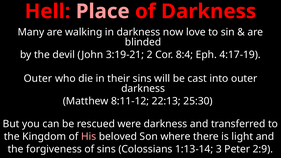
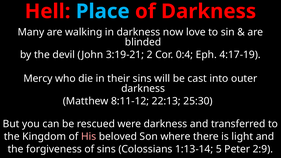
Place colour: pink -> light blue (103, 11)
8:4: 8:4 -> 0:4 (184, 55)
Outer: Outer -> Mercy (38, 79)
3: 3 -> 5 (219, 149)
